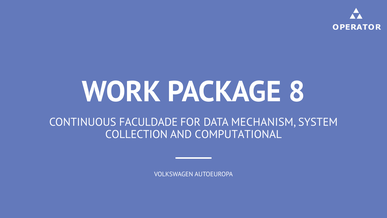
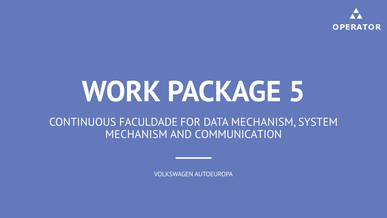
8: 8 -> 5 (297, 92)
COLLECTION: COLLECTION -> MECHANISM (136, 134)
COMPUTATIONAL: COMPUTATIONAL -> COMMUNICATION (238, 134)
